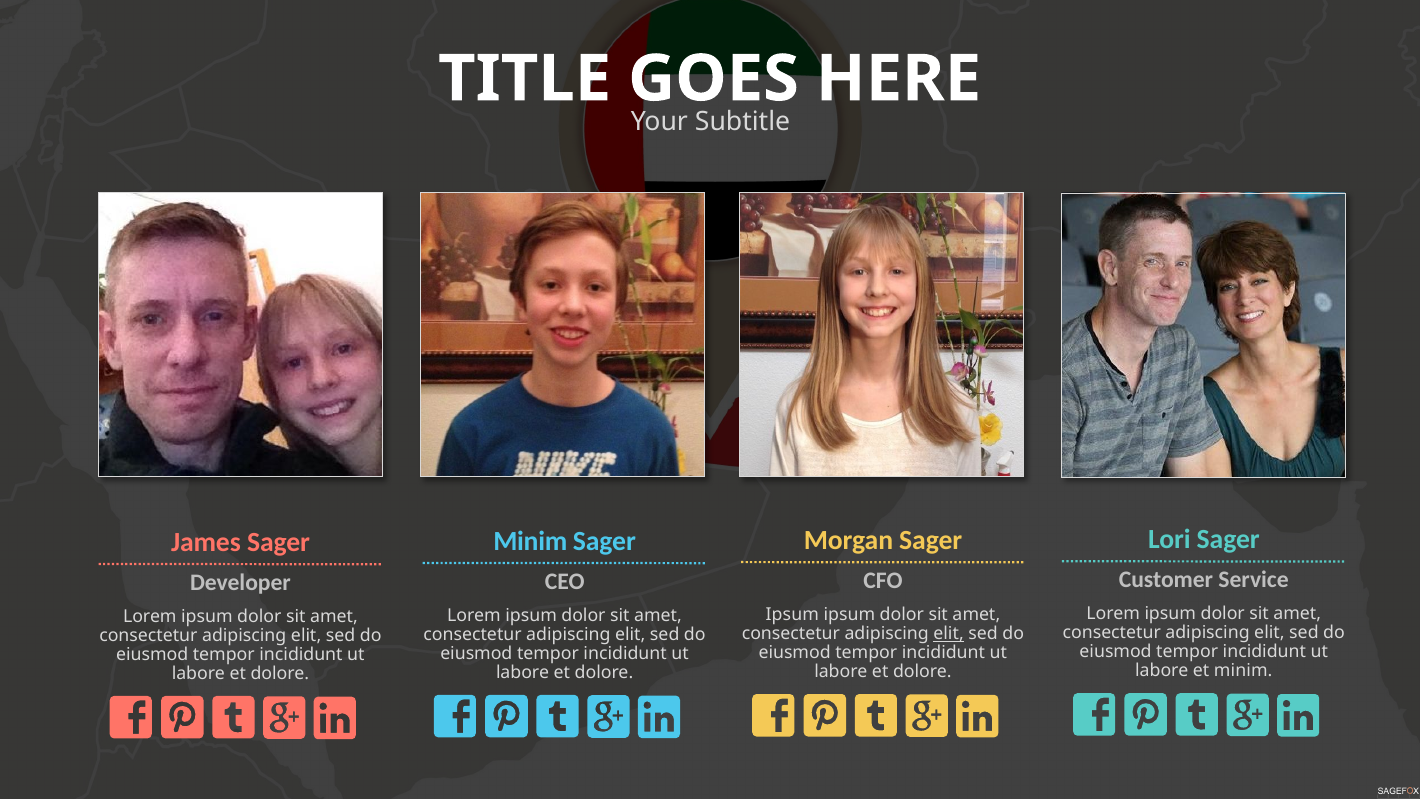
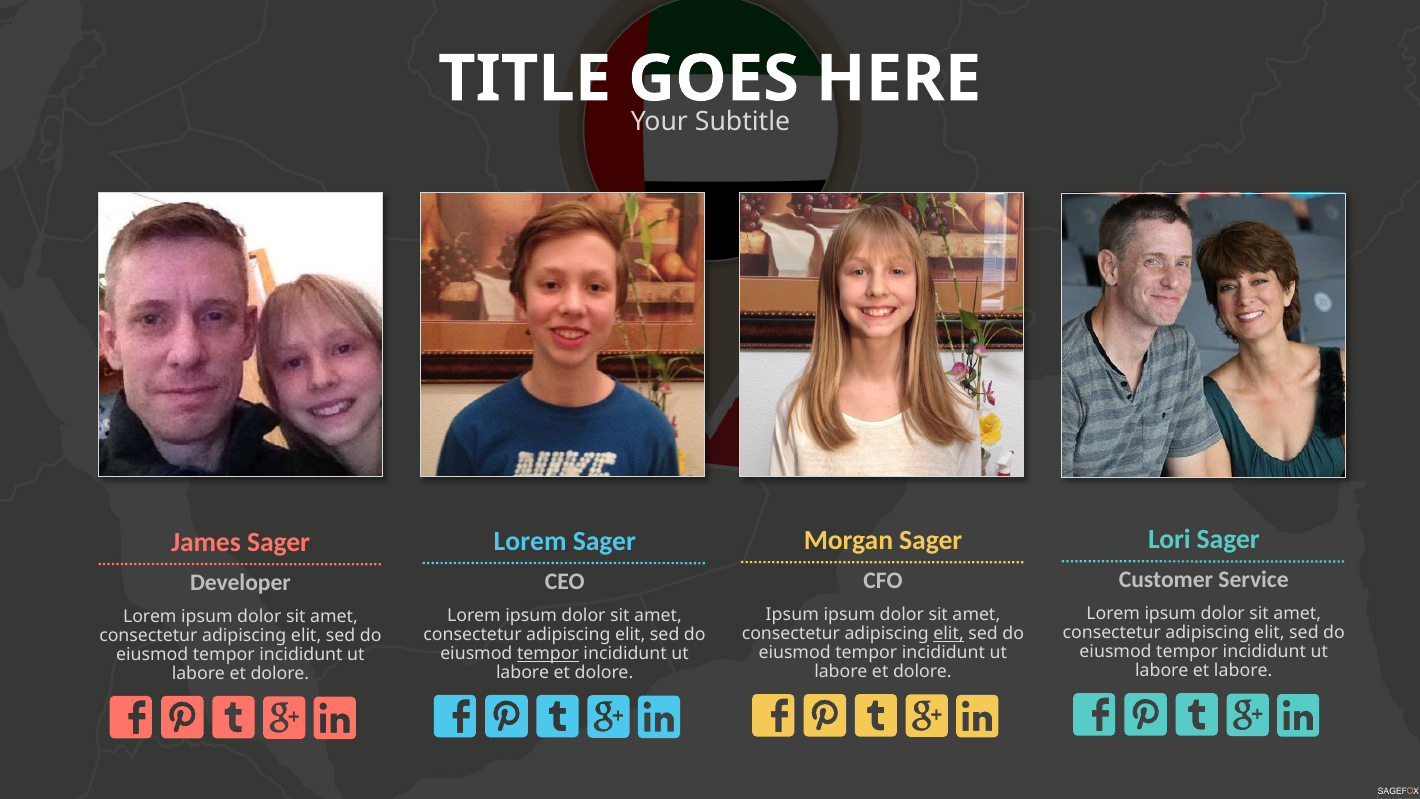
Minim: Minim -> Lorem (530, 541)
tempor underline: none -> present (548, 653)
et minim: minim -> labore (1243, 671)
